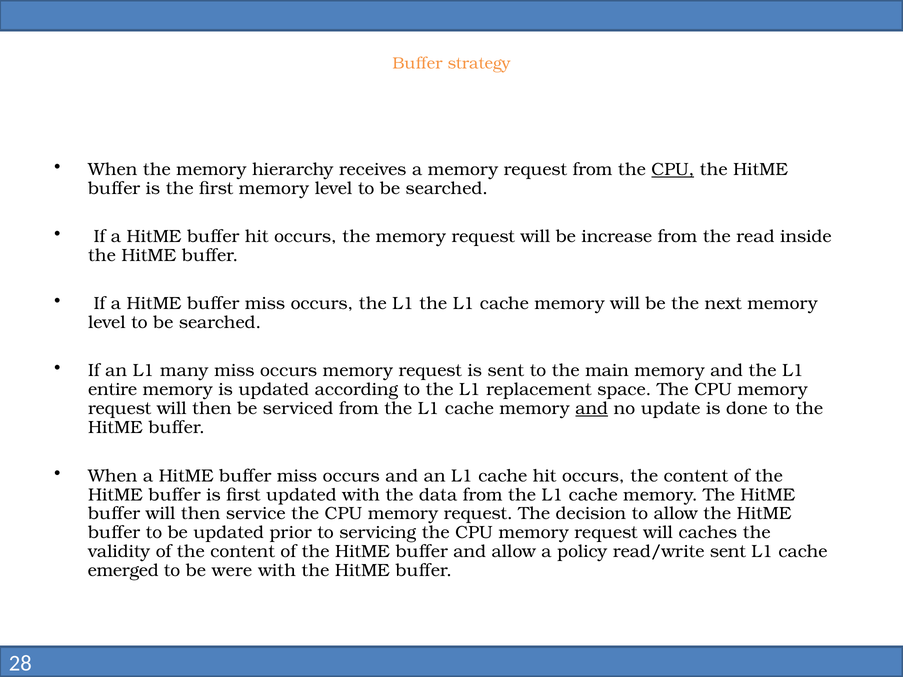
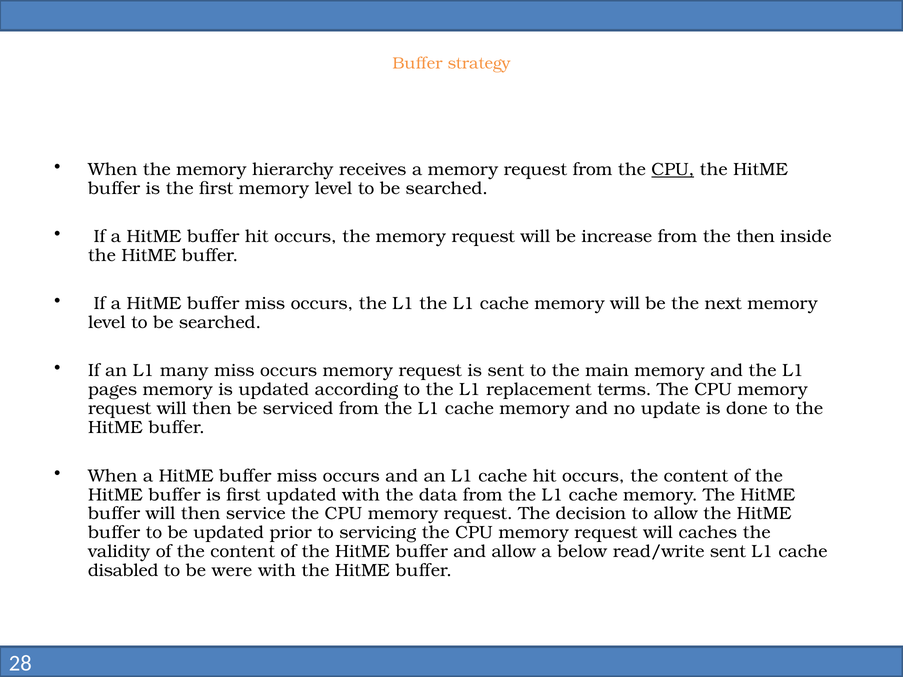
the read: read -> then (756, 236)
entire: entire -> pages (113, 390)
space: space -> terms (624, 390)
and underline: present -> none (592, 409)
policy: policy -> below (582, 552)
emerged: emerged -> disabled (123, 571)
